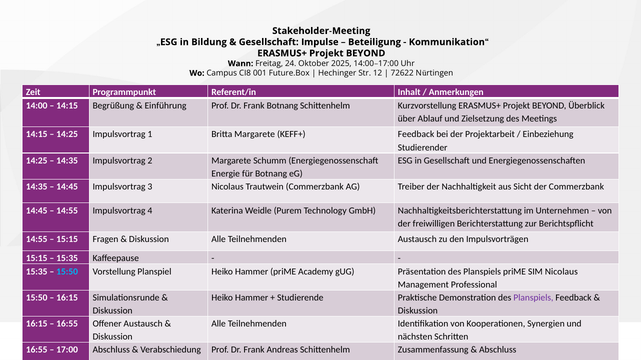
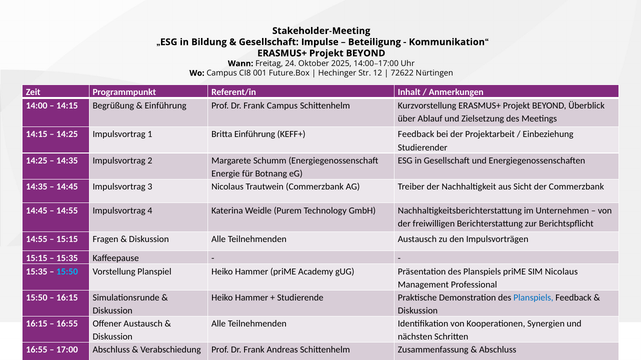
Frank Botnang: Botnang -> Campus (282, 106)
Britta Margarete: Margarete -> Einführung (255, 135)
Planspiels colour: purple -> blue (533, 298)
